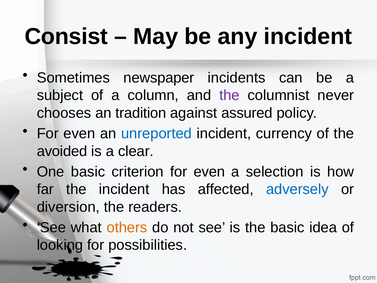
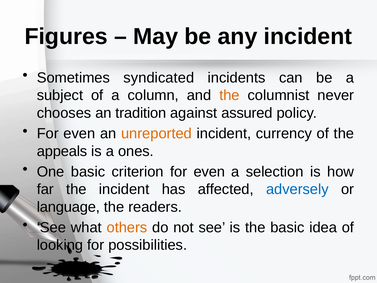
Consist: Consist -> Figures (66, 36)
newspaper: newspaper -> syndicated (159, 78)
the colour: purple -> orange (229, 95)
unreported colour: blue -> orange (156, 133)
avoided: avoided -> appeals (62, 151)
clear: clear -> ones (136, 151)
diversion: diversion -> language (68, 207)
